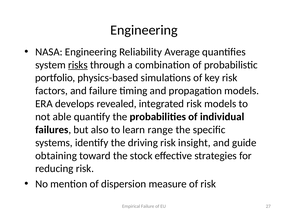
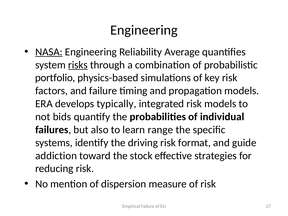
NASA underline: none -> present (49, 52)
revealed: revealed -> typically (117, 104)
able: able -> bids (62, 117)
insight: insight -> format (194, 143)
obtaining: obtaining -> addiction (56, 156)
